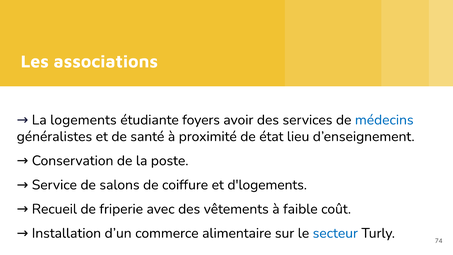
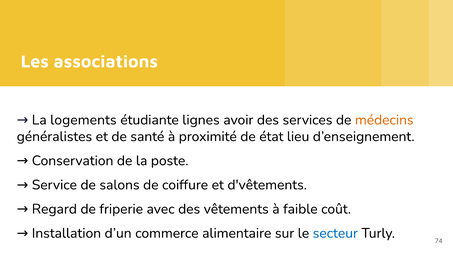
foyers: foyers -> lignes (201, 120)
médecins colour: blue -> orange (384, 120)
d'logements: d'logements -> d'vêtements (267, 185)
Recueil: Recueil -> Regard (54, 209)
